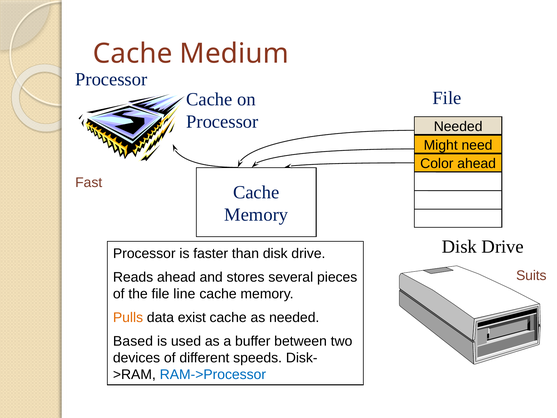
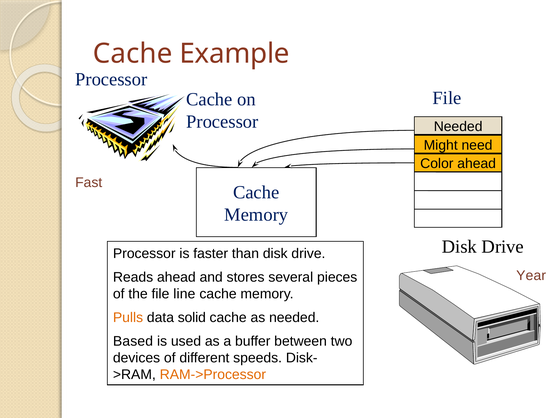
Medium: Medium -> Example (235, 53)
Suits: Suits -> Year (531, 275)
exist: exist -> solid (192, 317)
RAM->Processor colour: blue -> orange (213, 374)
